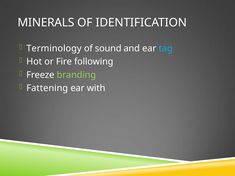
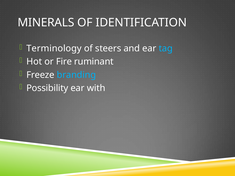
sound: sound -> steers (108, 48)
following: following -> ruminant (94, 62)
branding colour: light green -> light blue (76, 75)
Fattening: Fattening -> Possibility (47, 88)
